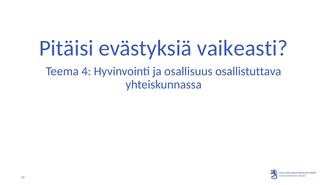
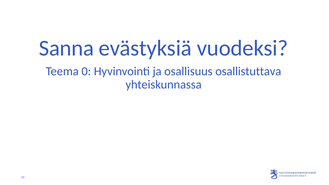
Pitäisi: Pitäisi -> Sanna (66, 48)
vaikeasti: vaikeasti -> vuodeksi (242, 48)
4: 4 -> 0 (86, 71)
